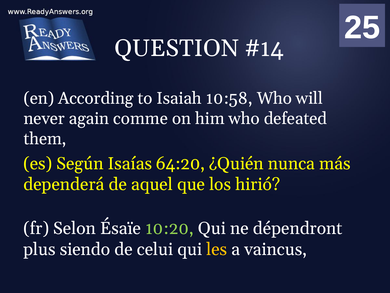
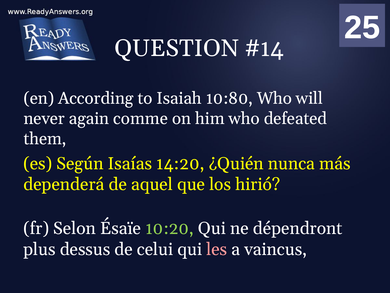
10:58: 10:58 -> 10:80 (229, 98)
64:20: 64:20 -> 14:20 (180, 163)
siendo: siendo -> dessus (85, 249)
les colour: yellow -> pink (217, 249)
